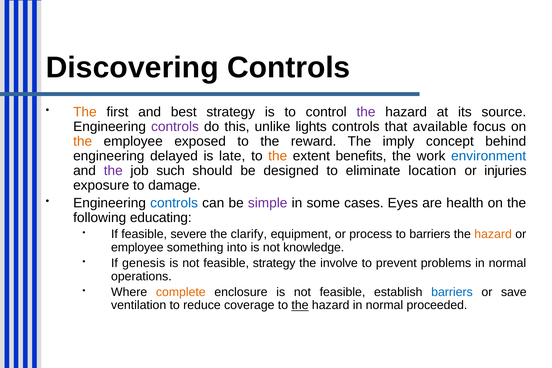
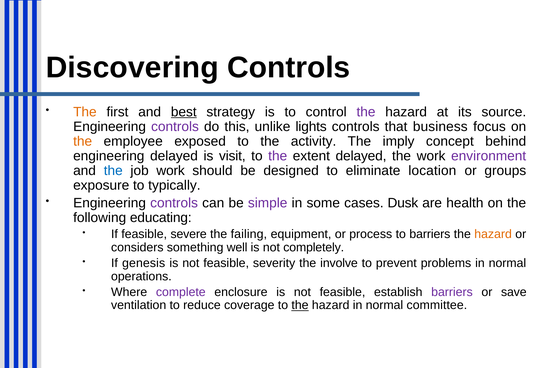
best underline: none -> present (184, 112)
available: available -> business (440, 127)
reward: reward -> activity (314, 141)
late: late -> visit (232, 156)
the colour: orange -> purple (278, 156)
extent benefits: benefits -> delayed (361, 156)
environment colour: blue -> purple (489, 156)
the colour: purple -> blue (113, 171)
job such: such -> work (171, 171)
injuries: injuries -> groups (505, 171)
damage: damage -> typically (174, 185)
controls colour: blue -> purple (174, 203)
Eyes: Eyes -> Dusk (403, 203)
clarify: clarify -> failing (249, 234)
employee: employee -> considers (137, 247)
into: into -> well (237, 247)
knowledge: knowledge -> completely (314, 247)
feasible strategy: strategy -> severity (274, 263)
complete colour: orange -> purple (181, 292)
barriers colour: blue -> purple (452, 292)
proceeded: proceeded -> committee (437, 305)
